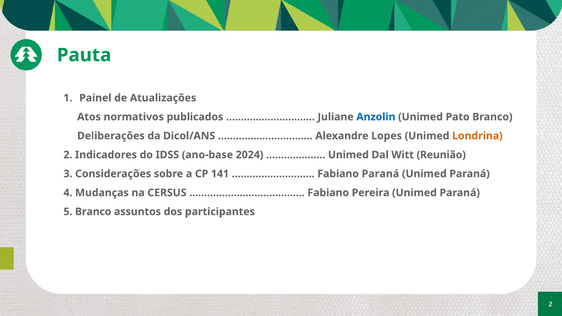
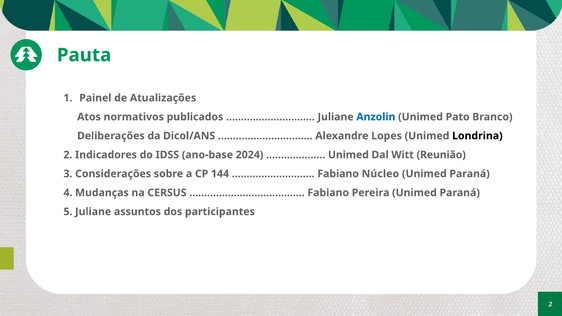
Londrina colour: orange -> black (477, 136)
141: 141 -> 144 (220, 174)
Fabiano Paraná: Paraná -> Núcleo (380, 174)
5 Branco: Branco -> Juliane (93, 212)
